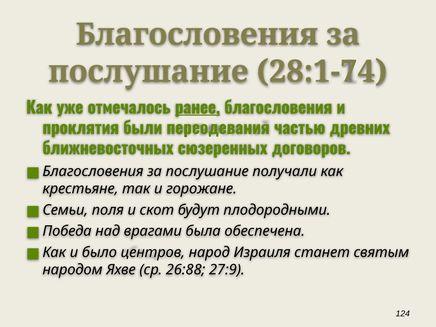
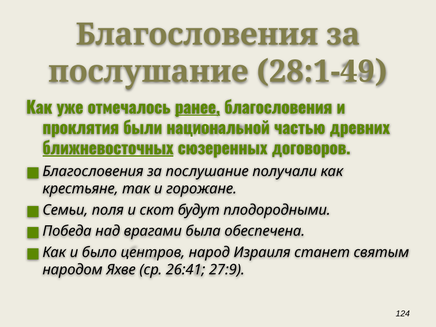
28:1-74: 28:1-74 -> 28:1-49 (322, 72)
переодевания: переодевания -> национальной (218, 128)
ближневосточных underline: none -> present (108, 149)
26:88: 26:88 -> 26:41 (186, 270)
